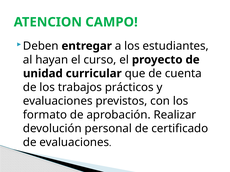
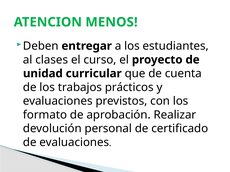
CAMPO: CAMPO -> MENOS (112, 22)
hayan: hayan -> clases (52, 60)
